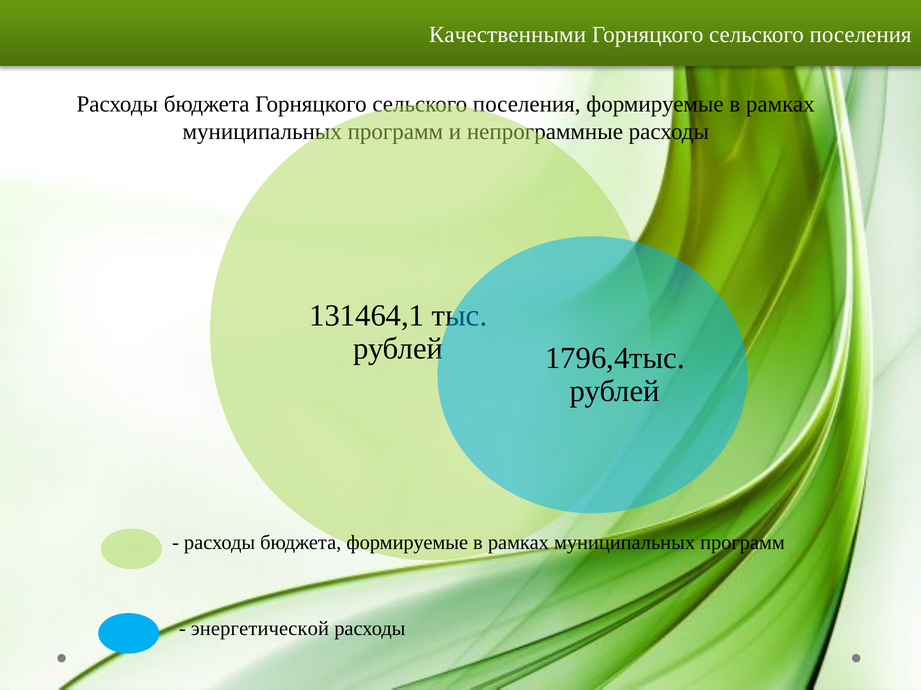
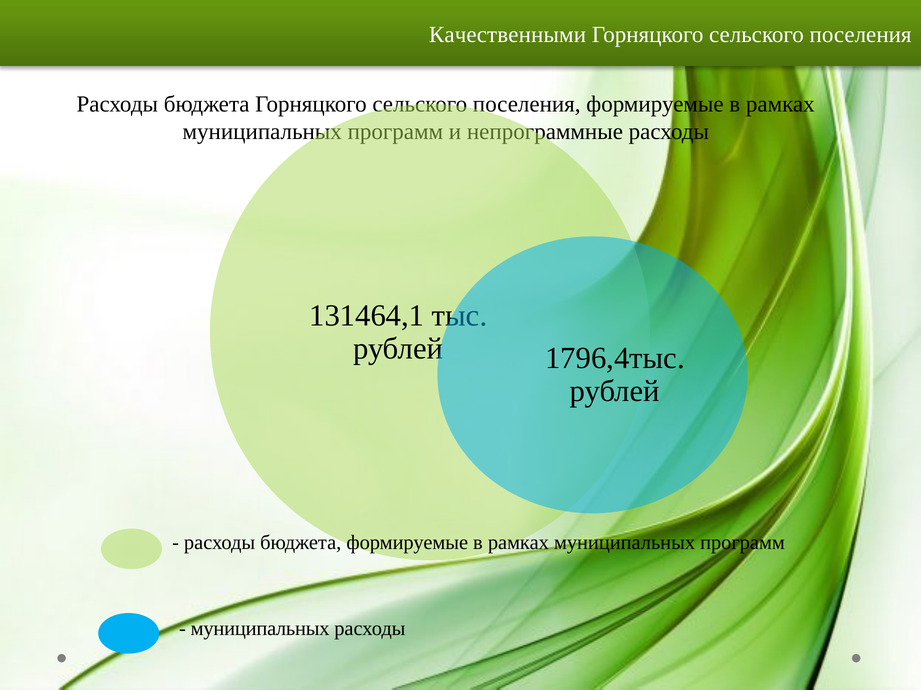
энергетической: энергетической -> муниципальных (260, 629)
